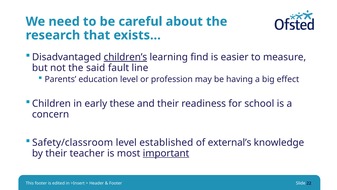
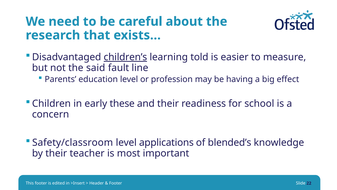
find: find -> told (199, 57)
established: established -> applications (166, 142)
external’s: external’s -> blended’s (230, 142)
important underline: present -> none (166, 153)
